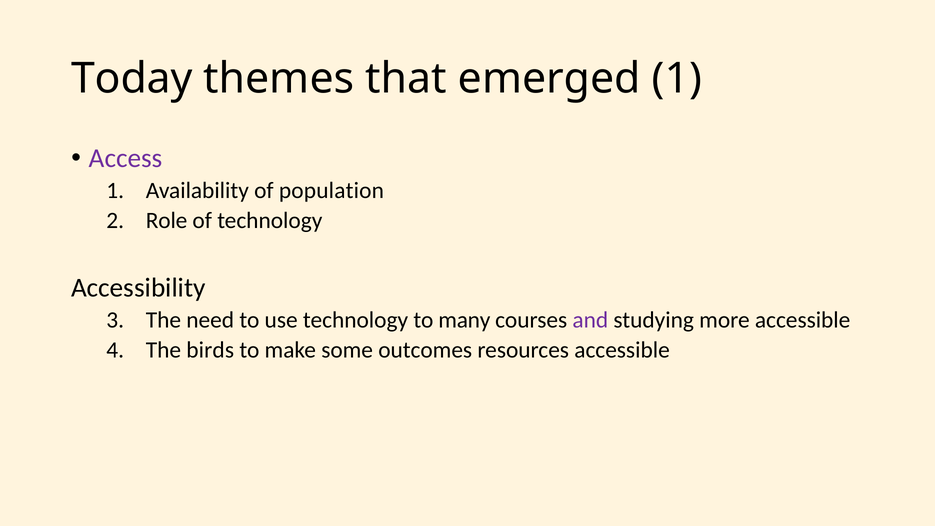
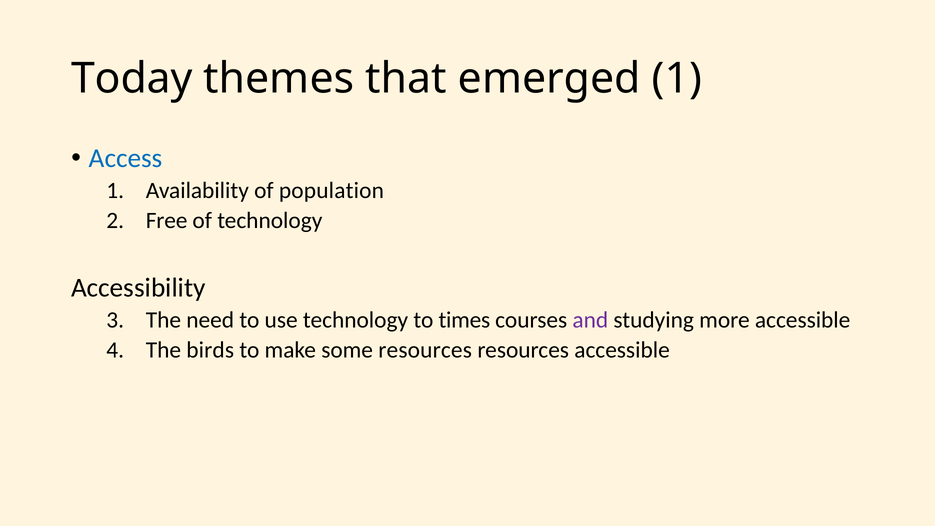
Access colour: purple -> blue (126, 158)
Role: Role -> Free (167, 220)
many: many -> times (464, 320)
some outcomes: outcomes -> resources (425, 350)
